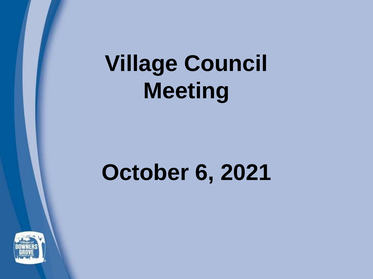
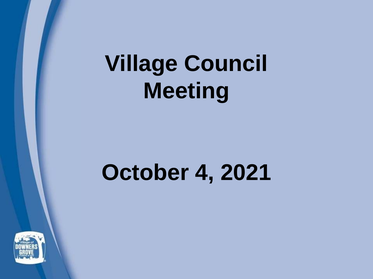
6: 6 -> 4 (205, 173)
